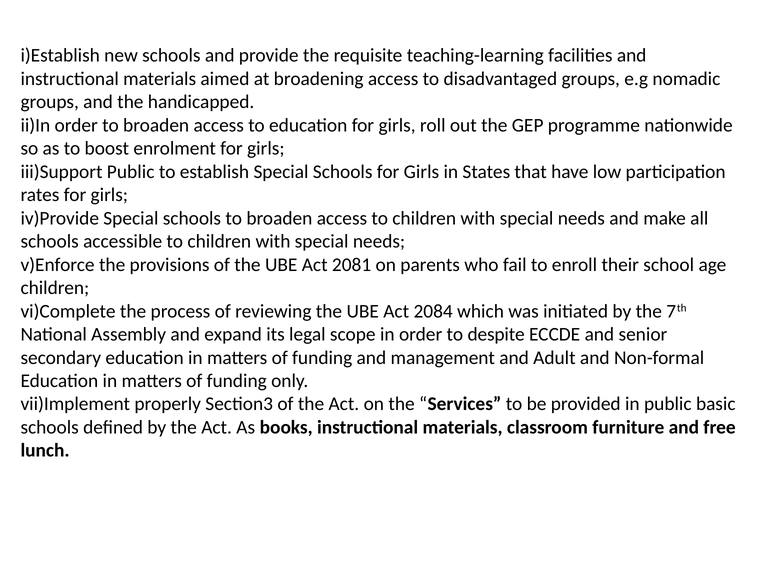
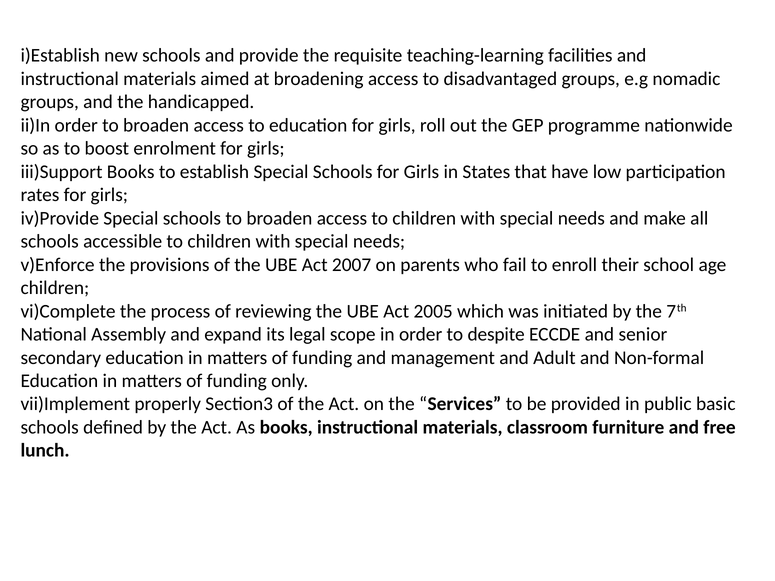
iii)Support Public: Public -> Books (131, 172)
2081: 2081 -> 2007 (352, 265)
2084: 2084 -> 2005 (433, 311)
